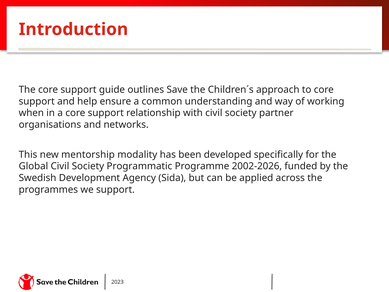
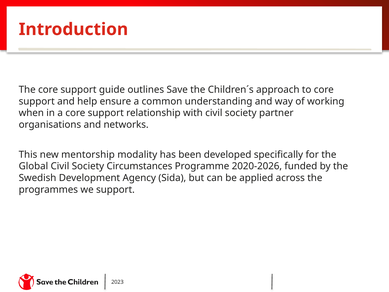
Programmatic: Programmatic -> Circumstances (139, 166)
2002-2026: 2002-2026 -> 2020-2026 (257, 166)
